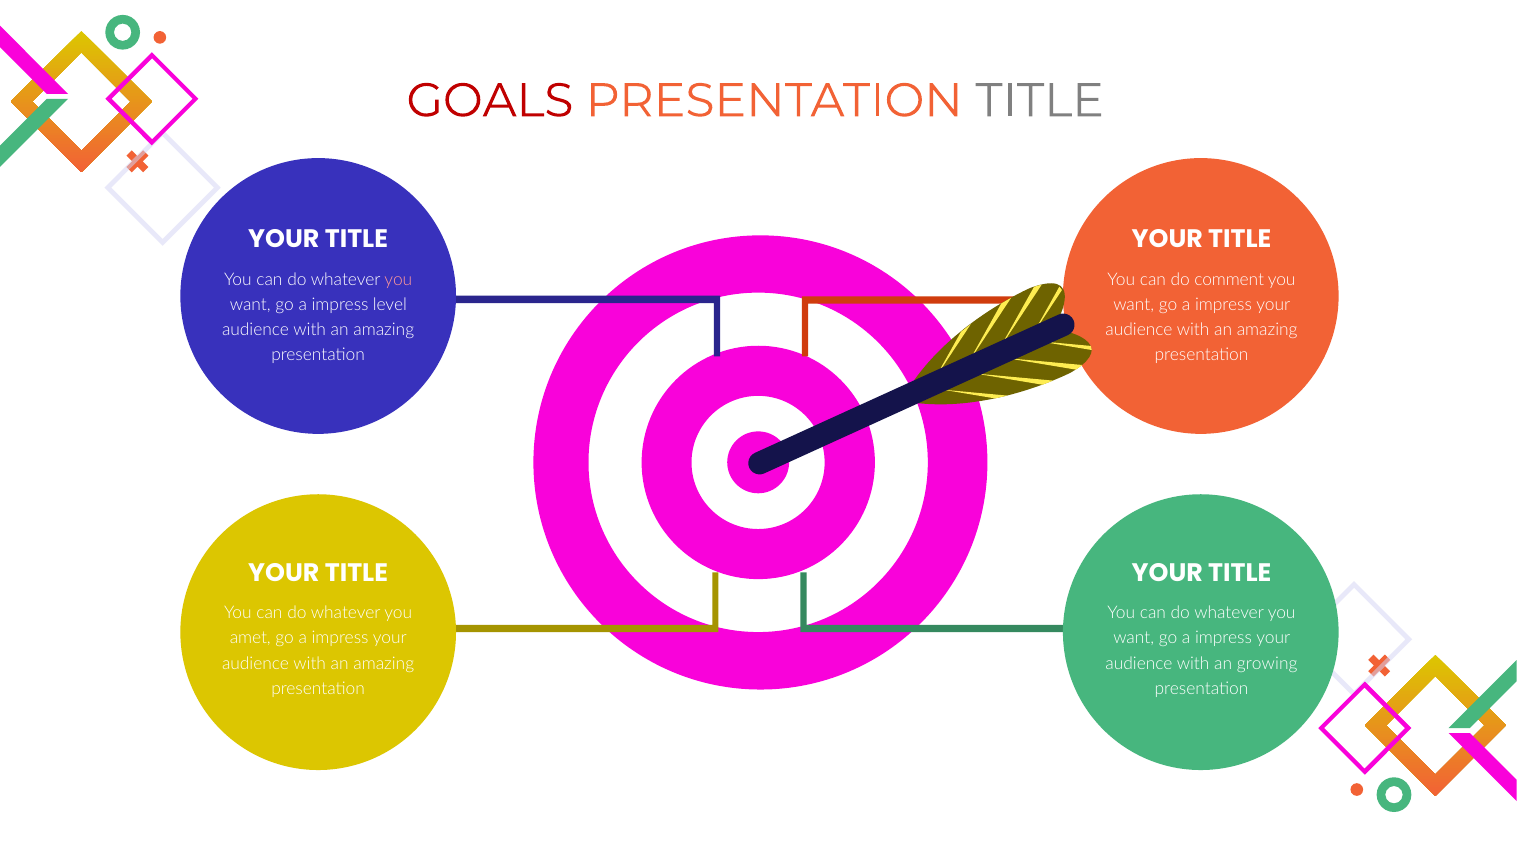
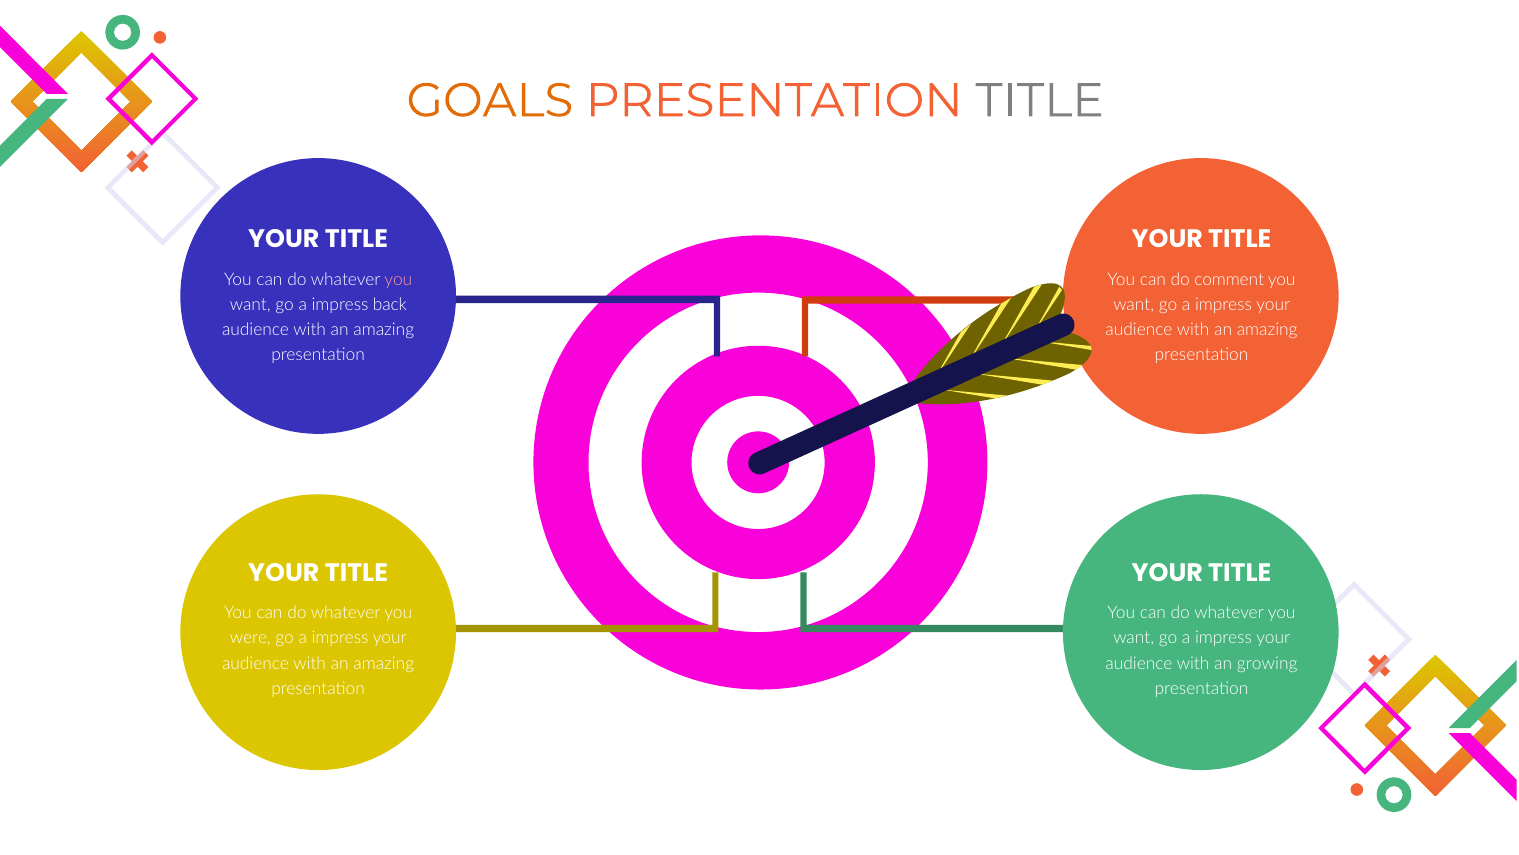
GOALS colour: red -> orange (490, 101)
level: level -> back (390, 304)
amet: amet -> were (250, 638)
